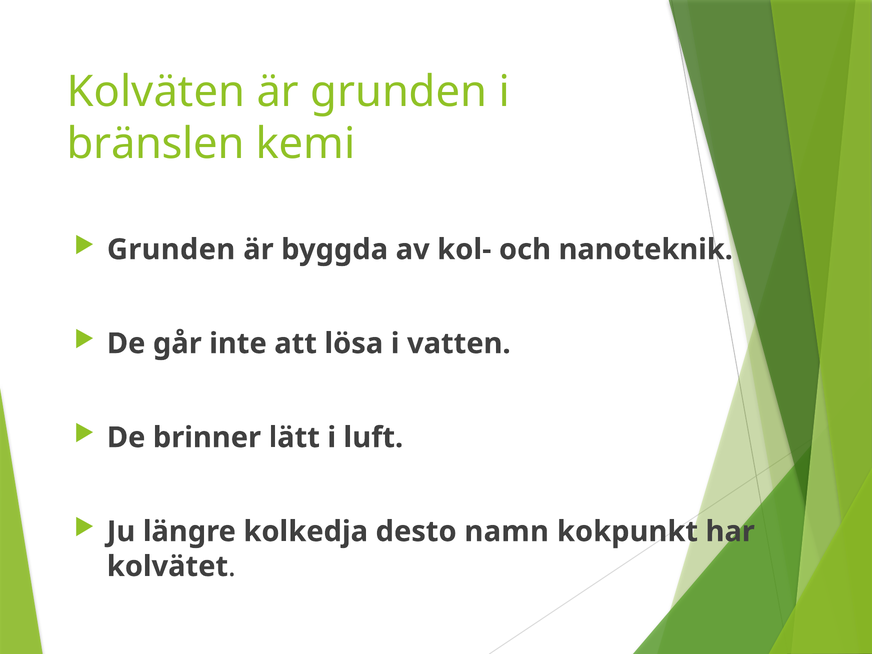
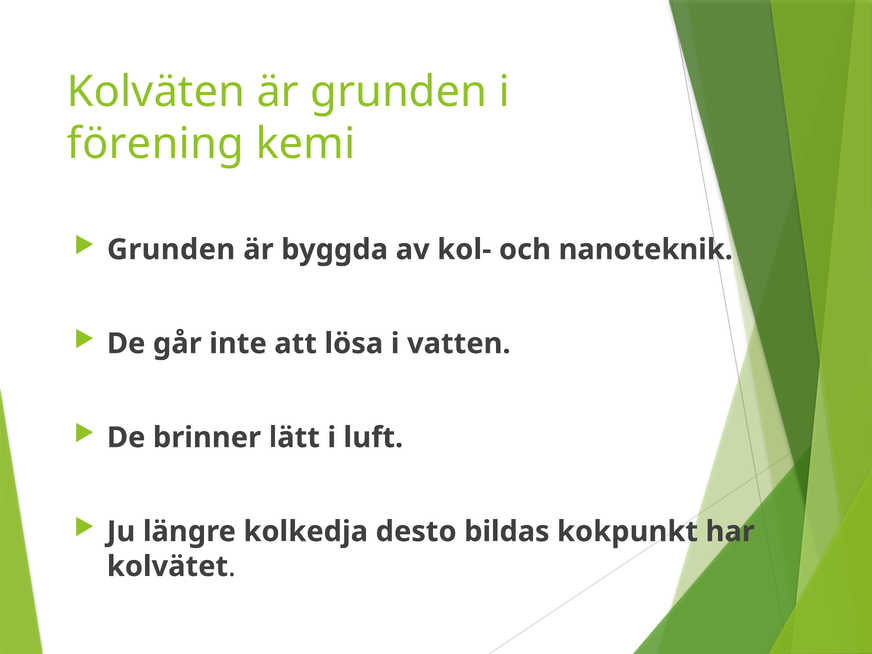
bränslen: bränslen -> förening (155, 144)
namn: namn -> bildas (507, 532)
